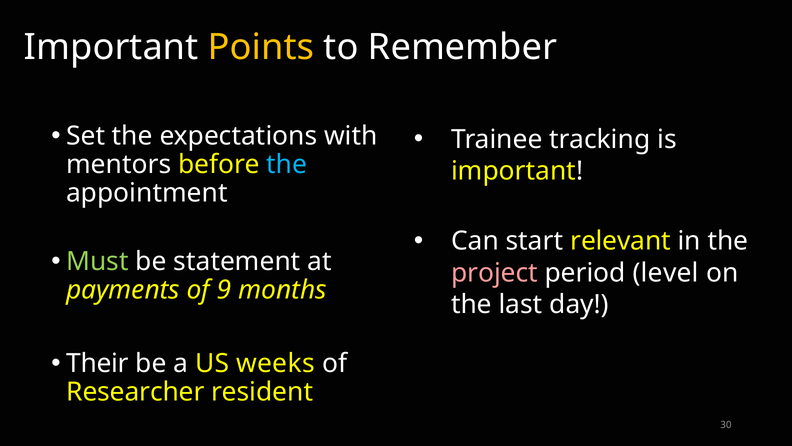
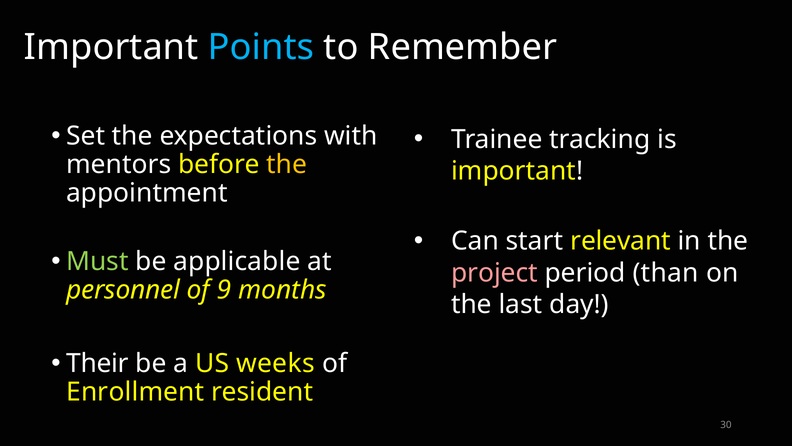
Points colour: yellow -> light blue (261, 47)
the colour: light blue -> yellow (287, 164)
statement: statement -> applicable (237, 261)
level: level -> than (666, 273)
payments: payments -> personnel (123, 290)
Researcher: Researcher -> Enrollment (135, 392)
